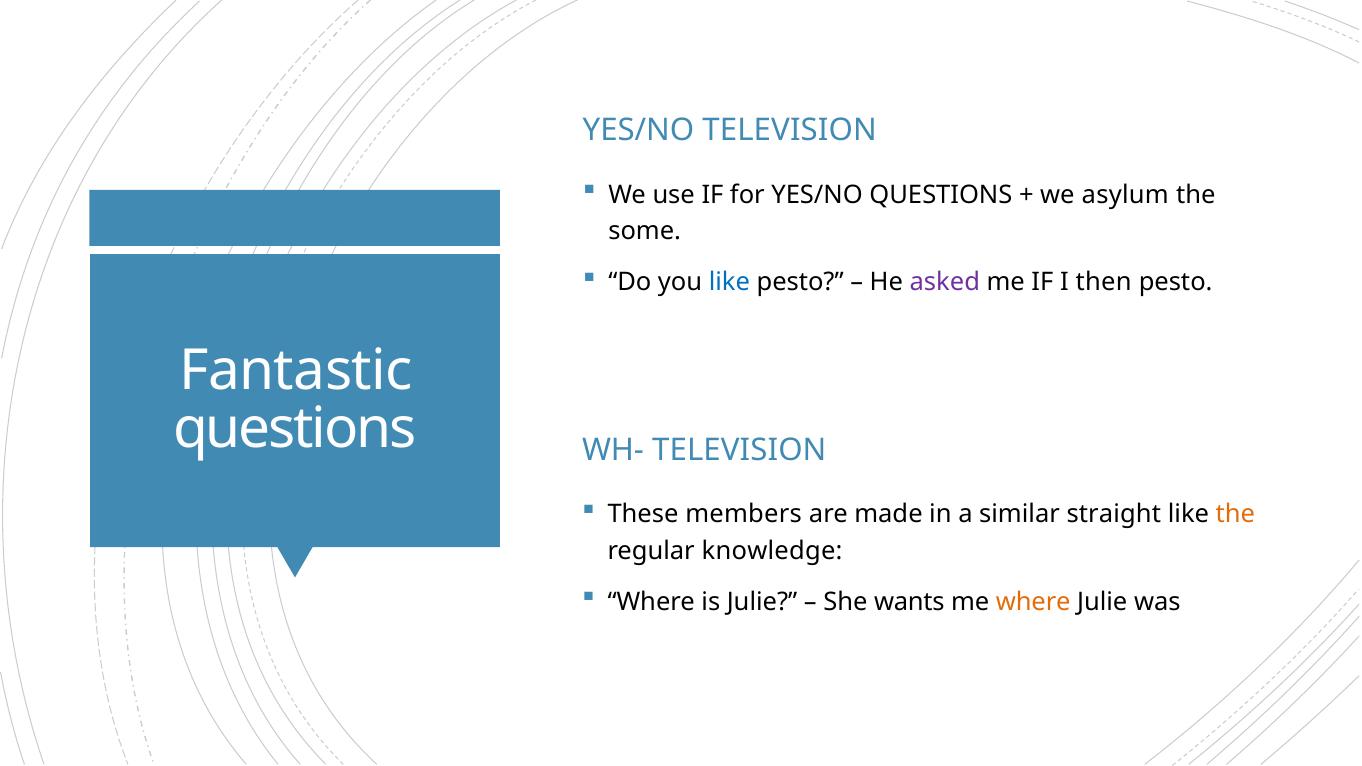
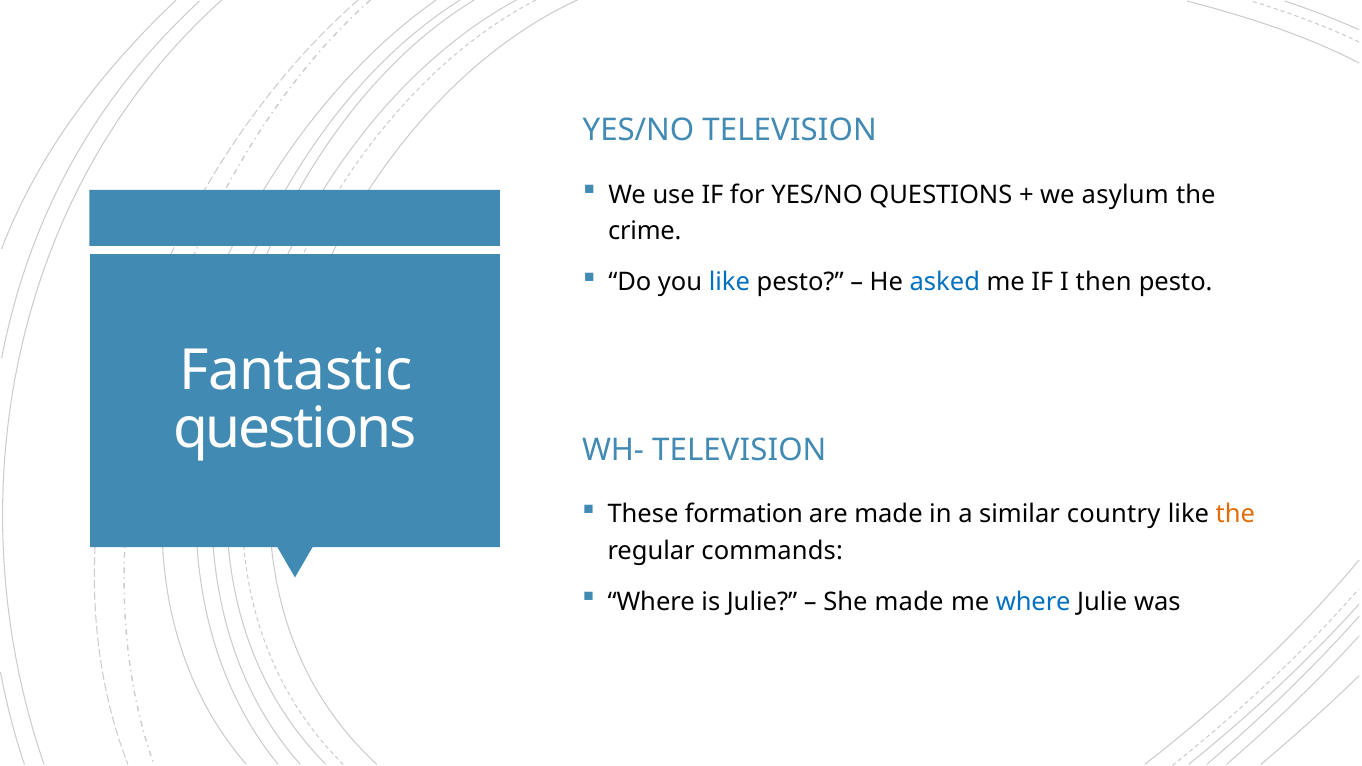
some: some -> crime (645, 231)
asked colour: purple -> blue (945, 282)
members: members -> formation (744, 514)
straight: straight -> country (1114, 514)
knowledge: knowledge -> commands (772, 551)
She wants: wants -> made (909, 602)
where colour: orange -> blue (1033, 602)
